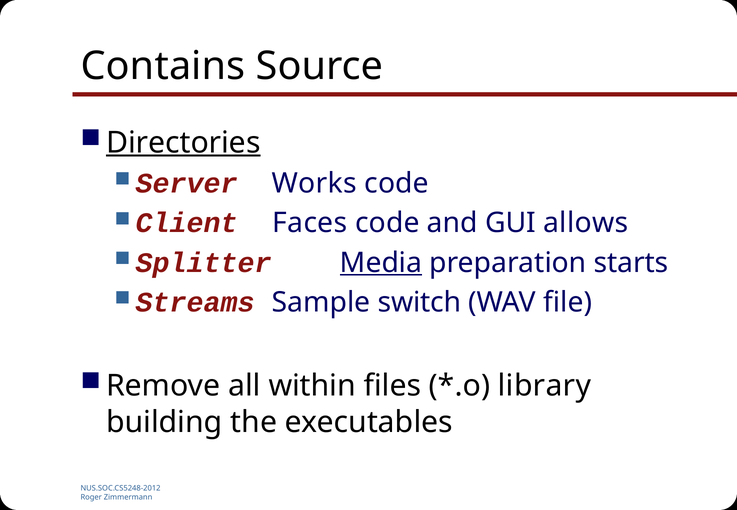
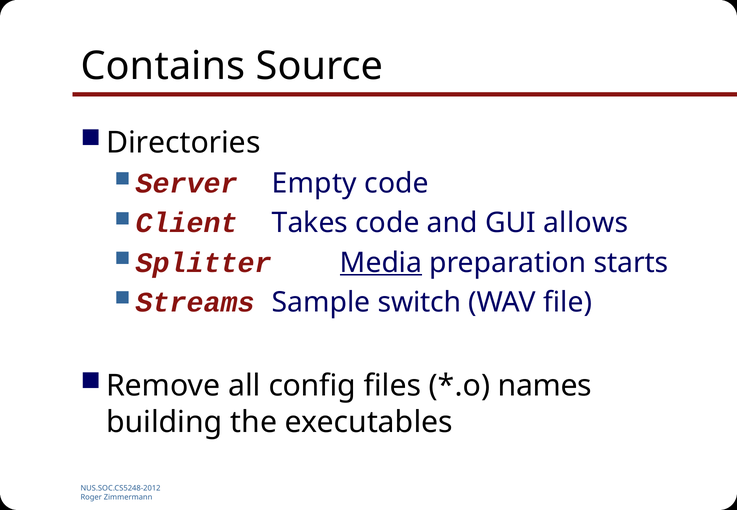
Directories underline: present -> none (183, 143)
Works: Works -> Empty (314, 183)
Faces: Faces -> Takes (310, 223)
within: within -> config (312, 386)
library: library -> names (545, 386)
